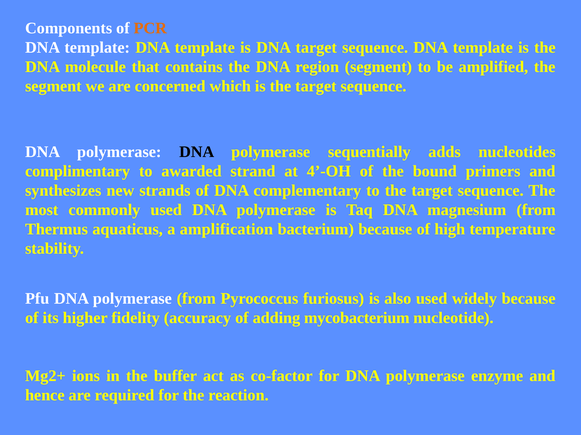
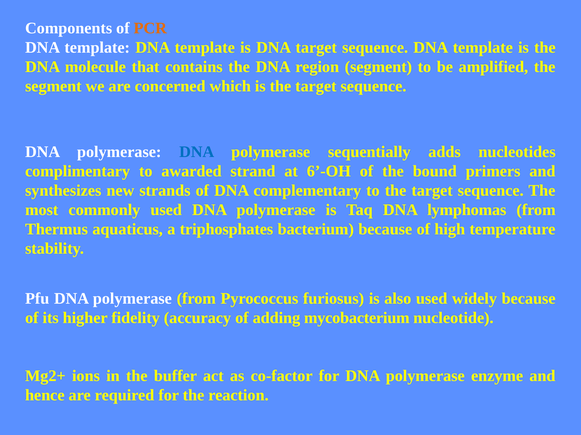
DNA colour: black -> blue (197, 152)
4’-OH: 4’-OH -> 6’-OH (329, 172)
magnesium: magnesium -> lymphomas (467, 210)
amplification: amplification -> triphosphates (226, 230)
